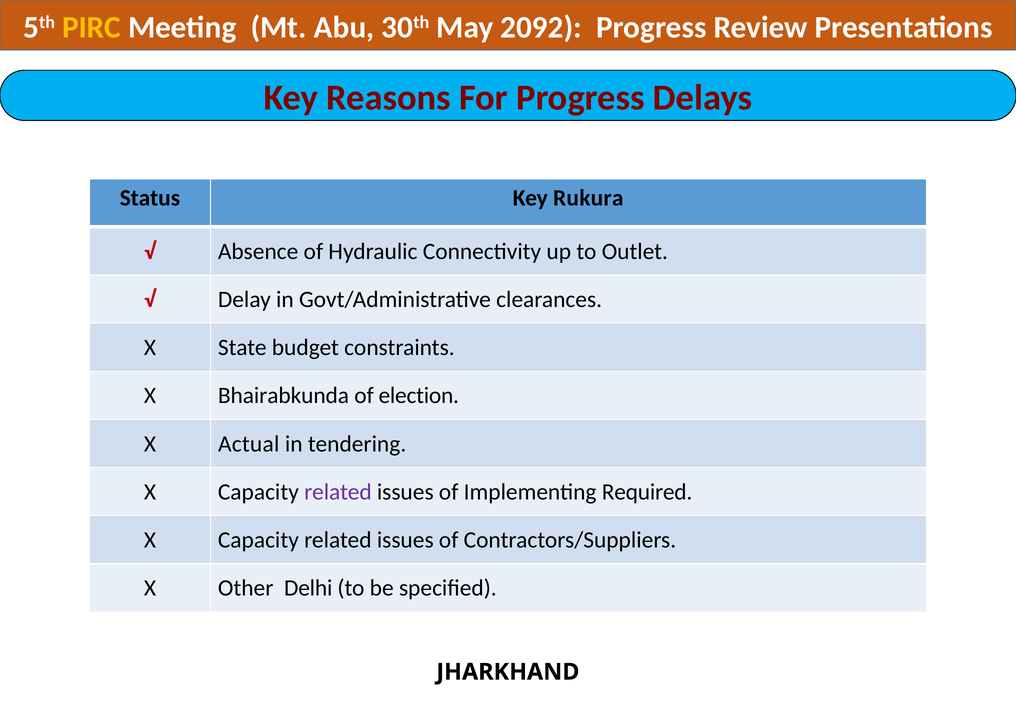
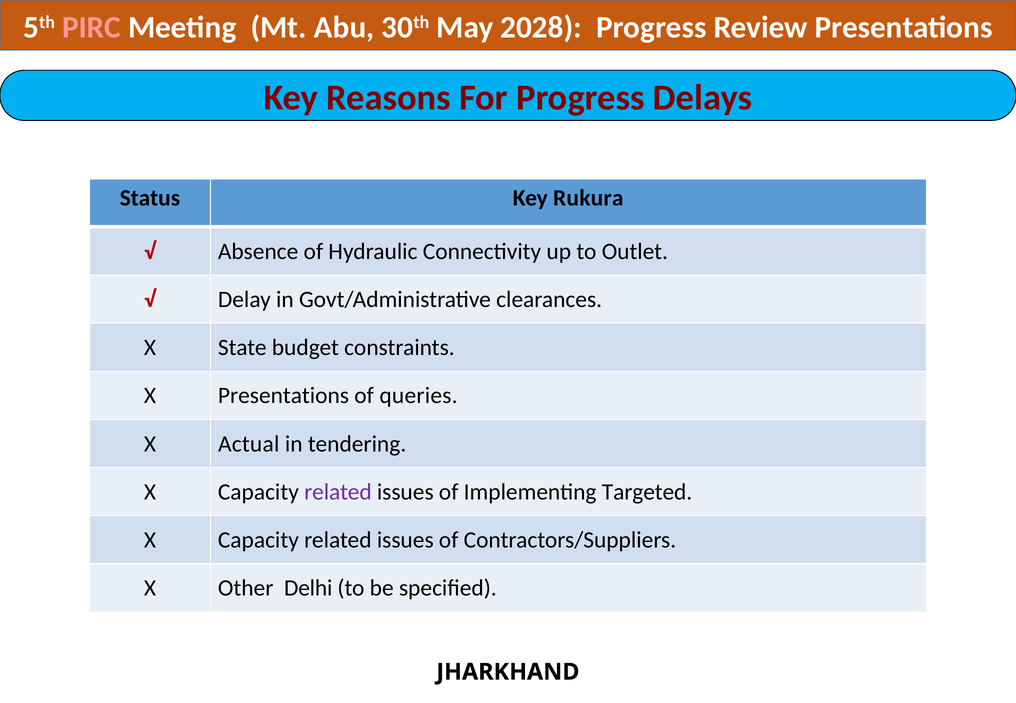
PIRC colour: yellow -> pink (92, 27)
2092: 2092 -> 2028 (541, 27)
X Bhairabkunda: Bhairabkunda -> Presentations (283, 396)
election: election -> queries (419, 396)
Required: Required -> Targeted (647, 492)
